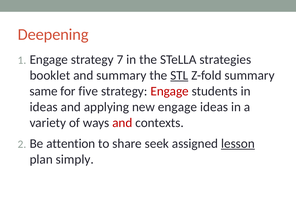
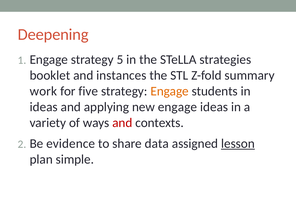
7: 7 -> 5 (120, 60)
and summary: summary -> instances (121, 75)
STL underline: present -> none (179, 75)
same: same -> work (43, 91)
Engage colour: red -> orange (170, 91)
attention: attention -> evidence (71, 144)
seek: seek -> data (157, 144)
simply: simply -> simple (75, 159)
